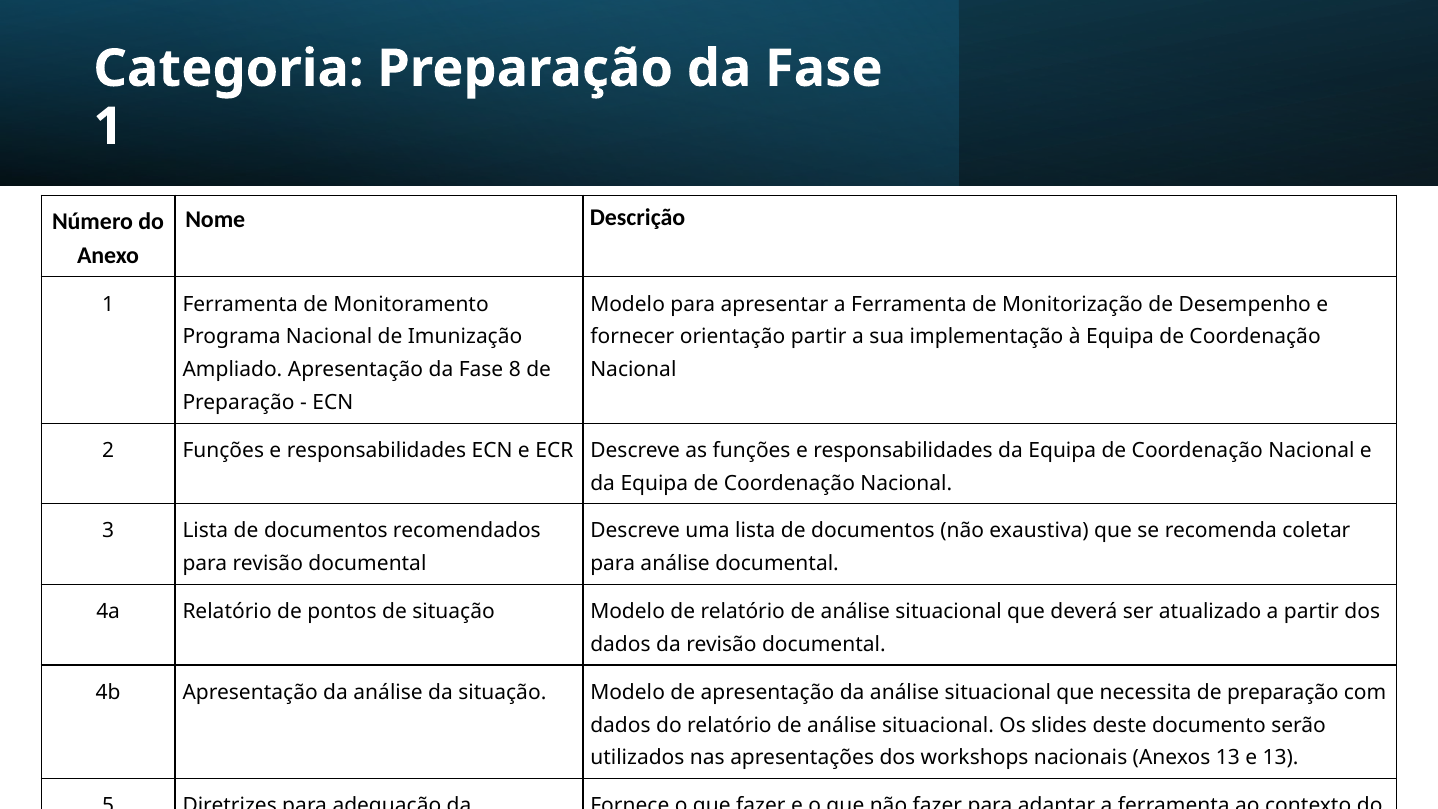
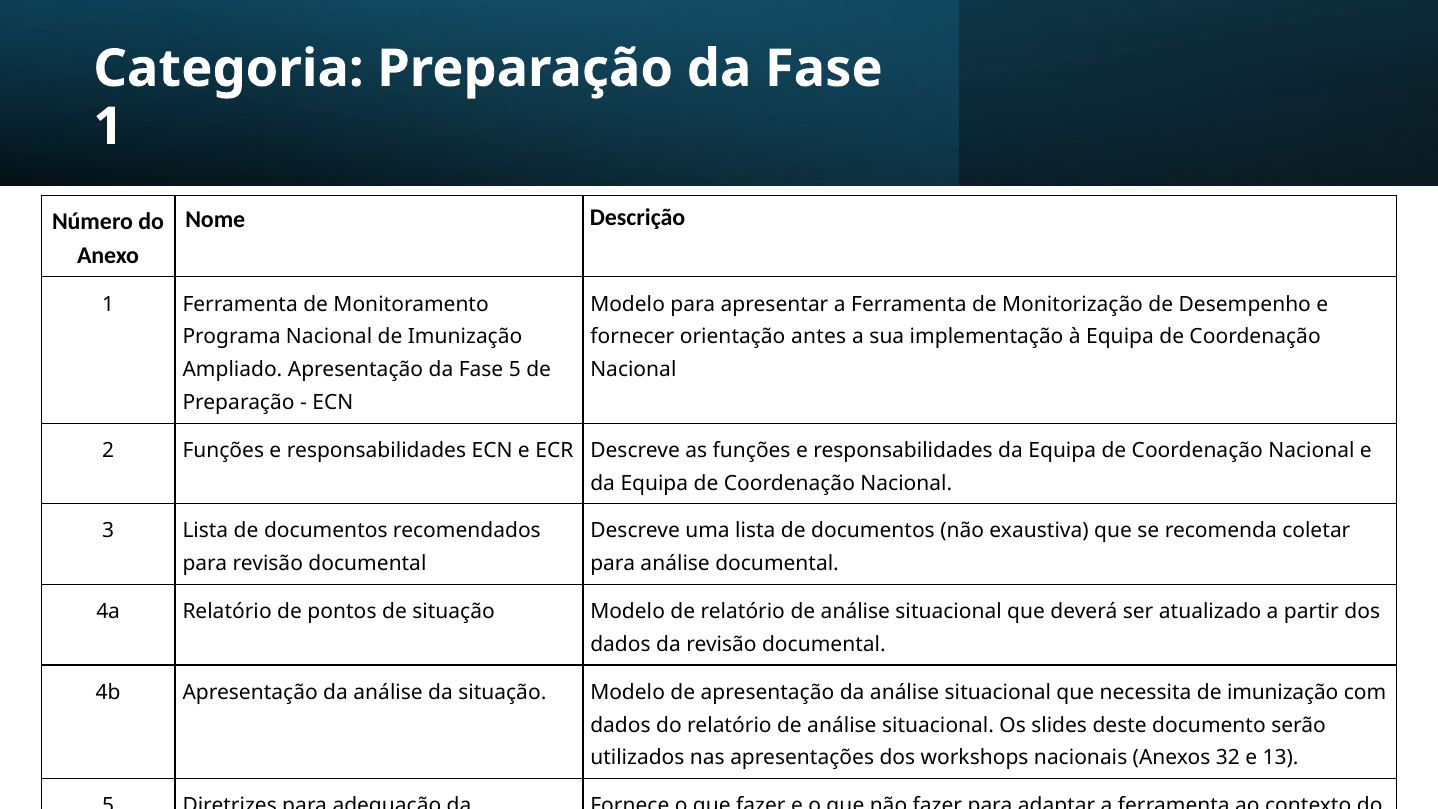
orientação partir: partir -> antes (819, 337)
Fase 8: 8 -> 5 (515, 370)
necessita de preparação: preparação -> imunização (1283, 692)
Anexos 13: 13 -> 32 (1228, 758)
